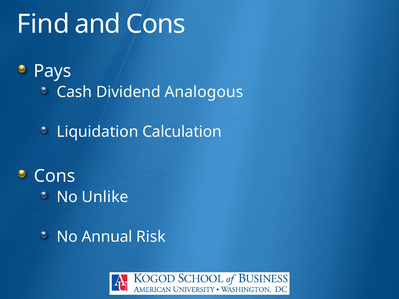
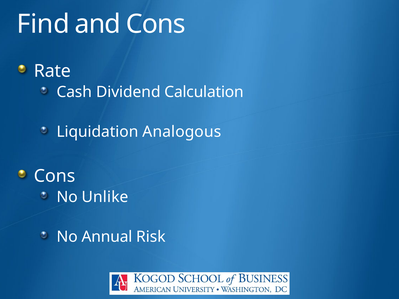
Pays: Pays -> Rate (52, 71)
Analogous: Analogous -> Calculation (204, 92)
Calculation: Calculation -> Analogous (182, 132)
